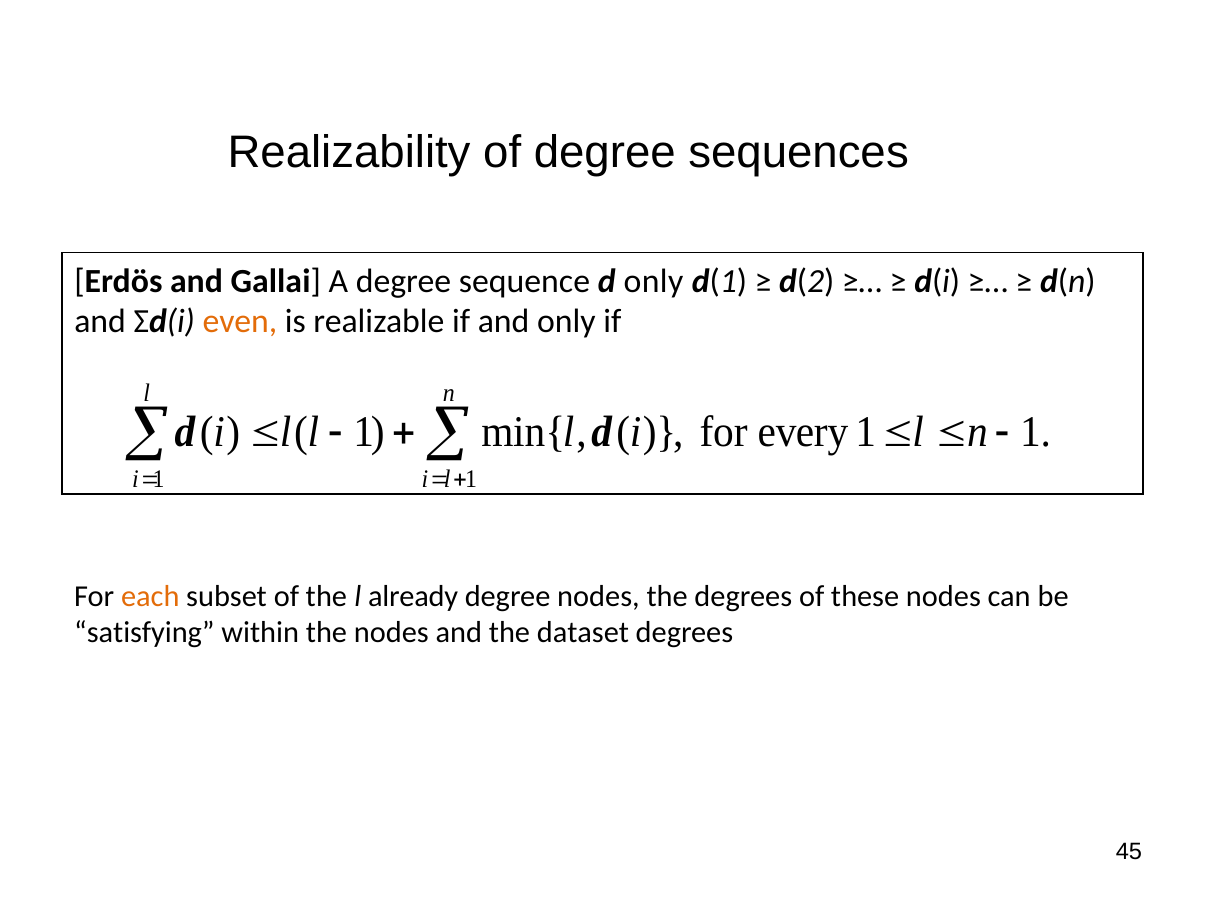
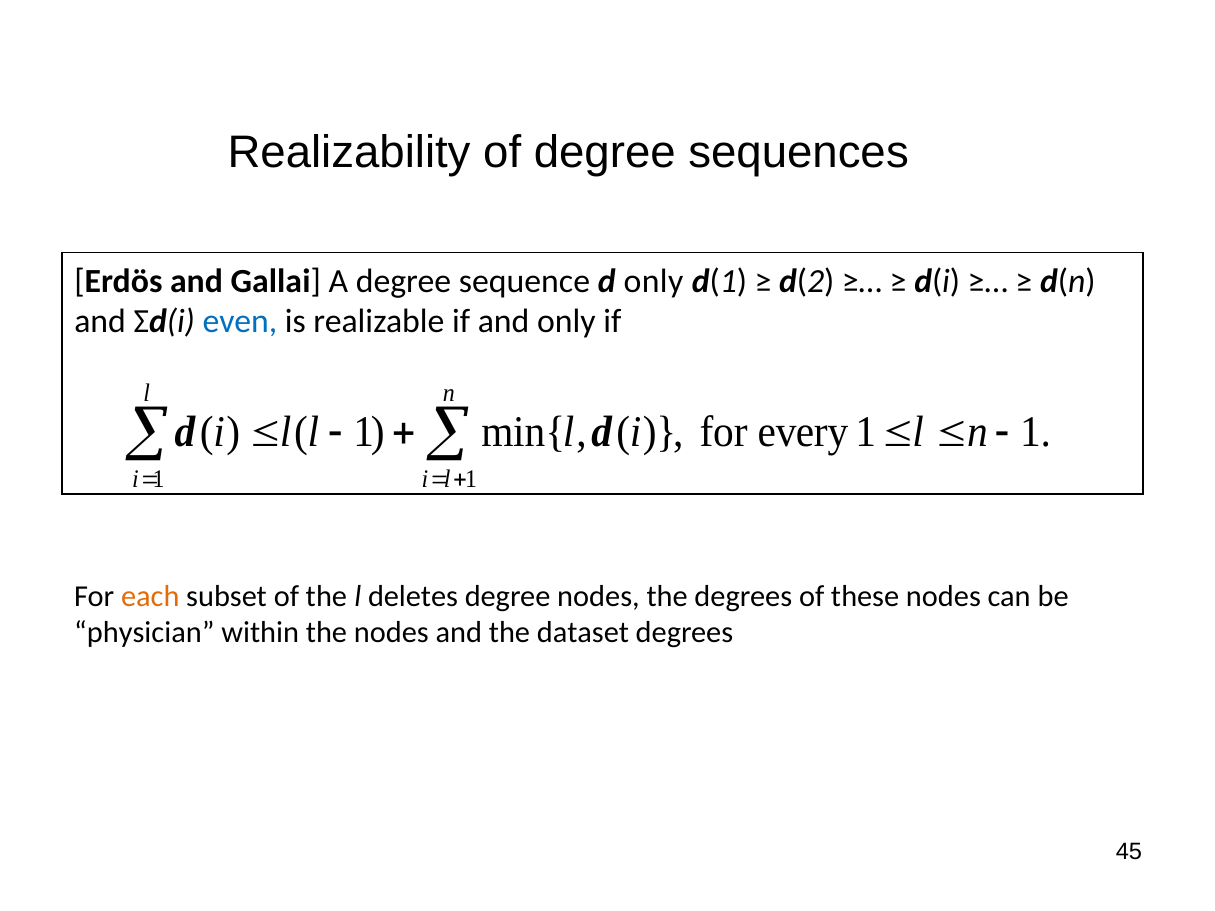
even colour: orange -> blue (240, 322)
already: already -> deletes (413, 597)
satisfying: satisfying -> physician (144, 633)
